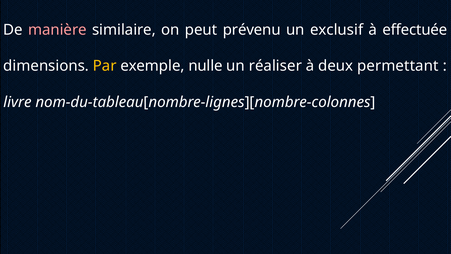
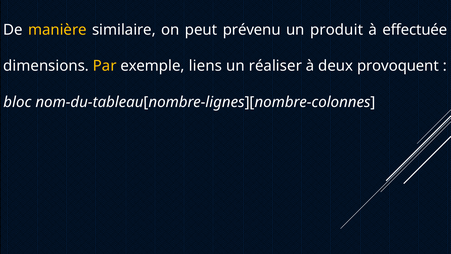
manière colour: pink -> yellow (57, 30)
exclusif: exclusif -> produit (337, 30)
nulle: nulle -> liens (205, 66)
permettant: permettant -> provoquent (398, 66)
livre: livre -> bloc (17, 102)
